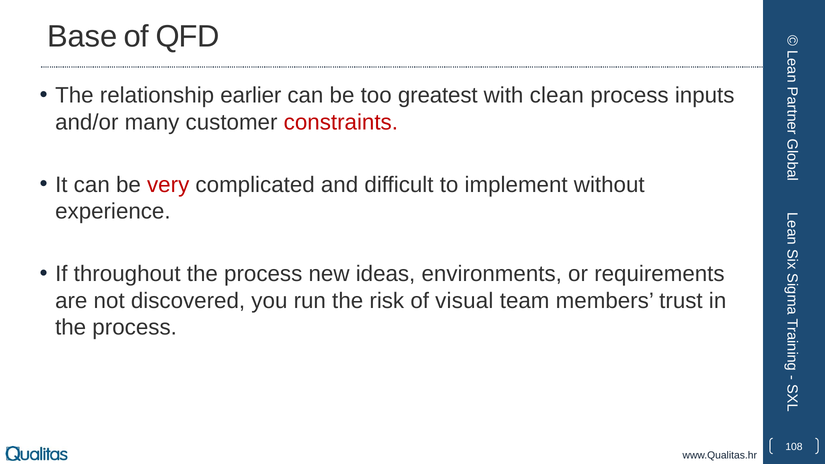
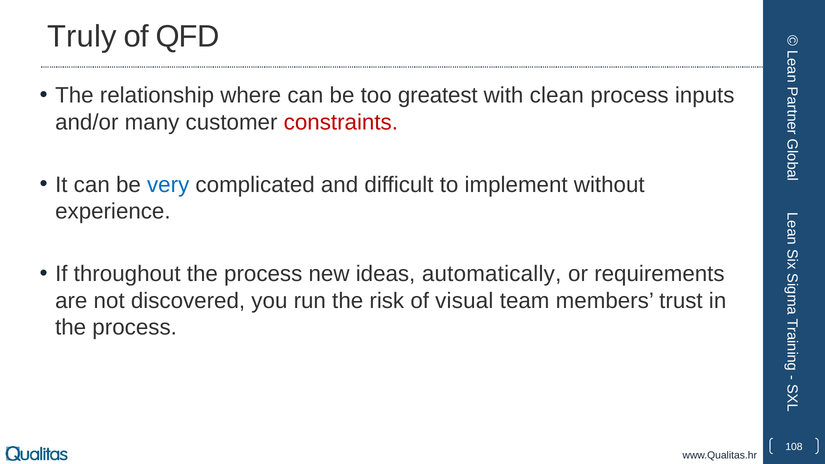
Base: Base -> Truly (82, 37)
earlier: earlier -> where (251, 95)
very colour: red -> blue (168, 185)
environments: environments -> automatically (492, 274)
